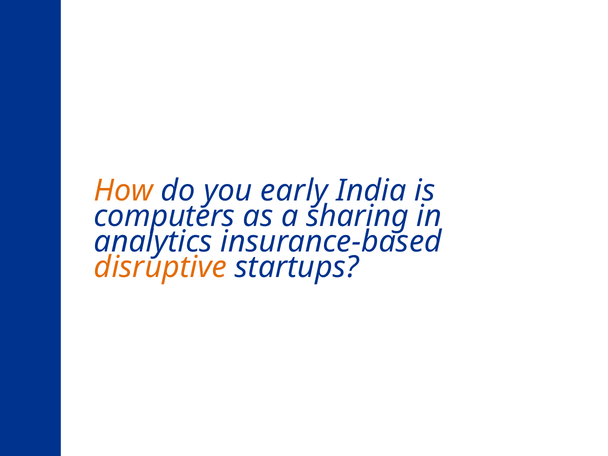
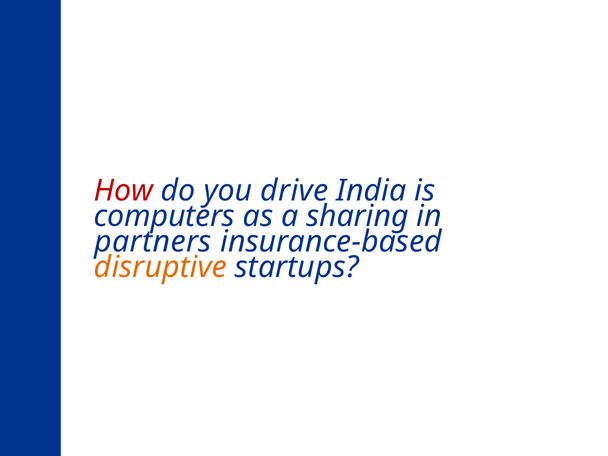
How colour: orange -> red (124, 191)
early: early -> drive (294, 191)
analytics: analytics -> partners (153, 242)
